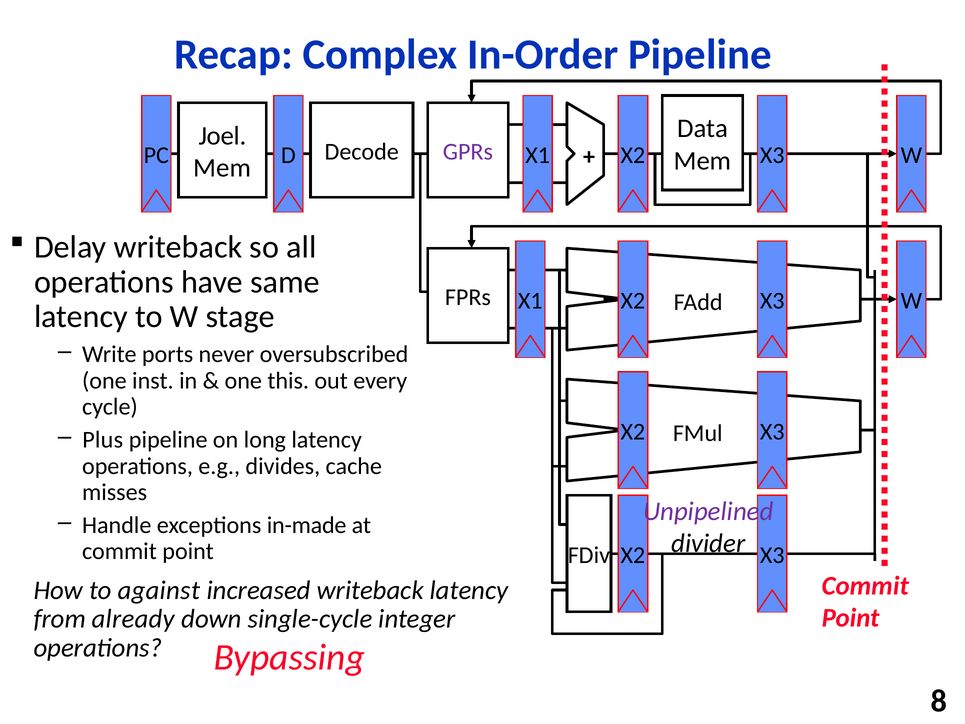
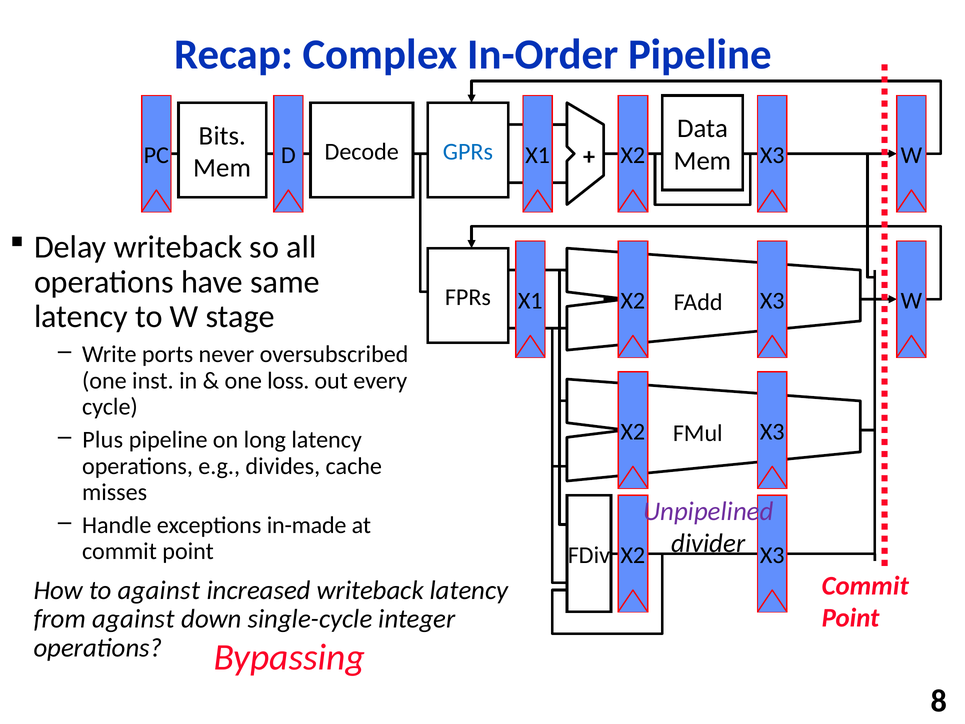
Joel: Joel -> Bits (222, 136)
GPRs colour: purple -> blue (468, 152)
this: this -> loss (288, 380)
from already: already -> against (133, 619)
